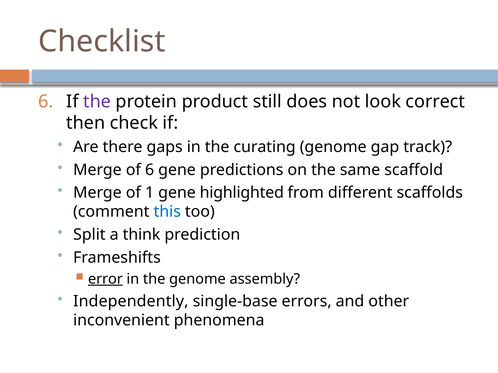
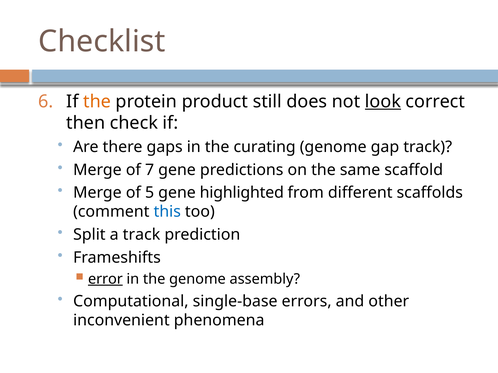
the colour: purple -> orange (97, 102)
look underline: none -> present (383, 102)
of 6: 6 -> 7 (150, 170)
1: 1 -> 5 (150, 193)
a think: think -> track (141, 235)
Independently: Independently -> Computational (131, 302)
